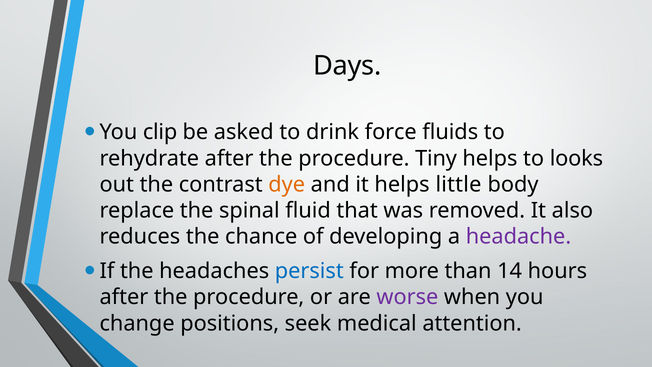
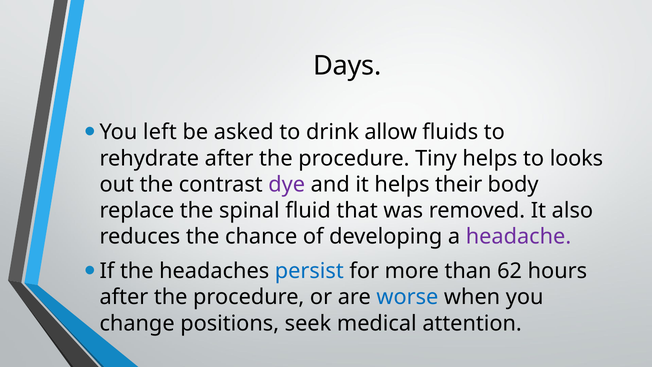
clip: clip -> left (160, 132)
force: force -> allow (391, 132)
dye colour: orange -> purple (287, 184)
little: little -> their (459, 184)
14: 14 -> 62 (510, 271)
worse colour: purple -> blue (407, 297)
